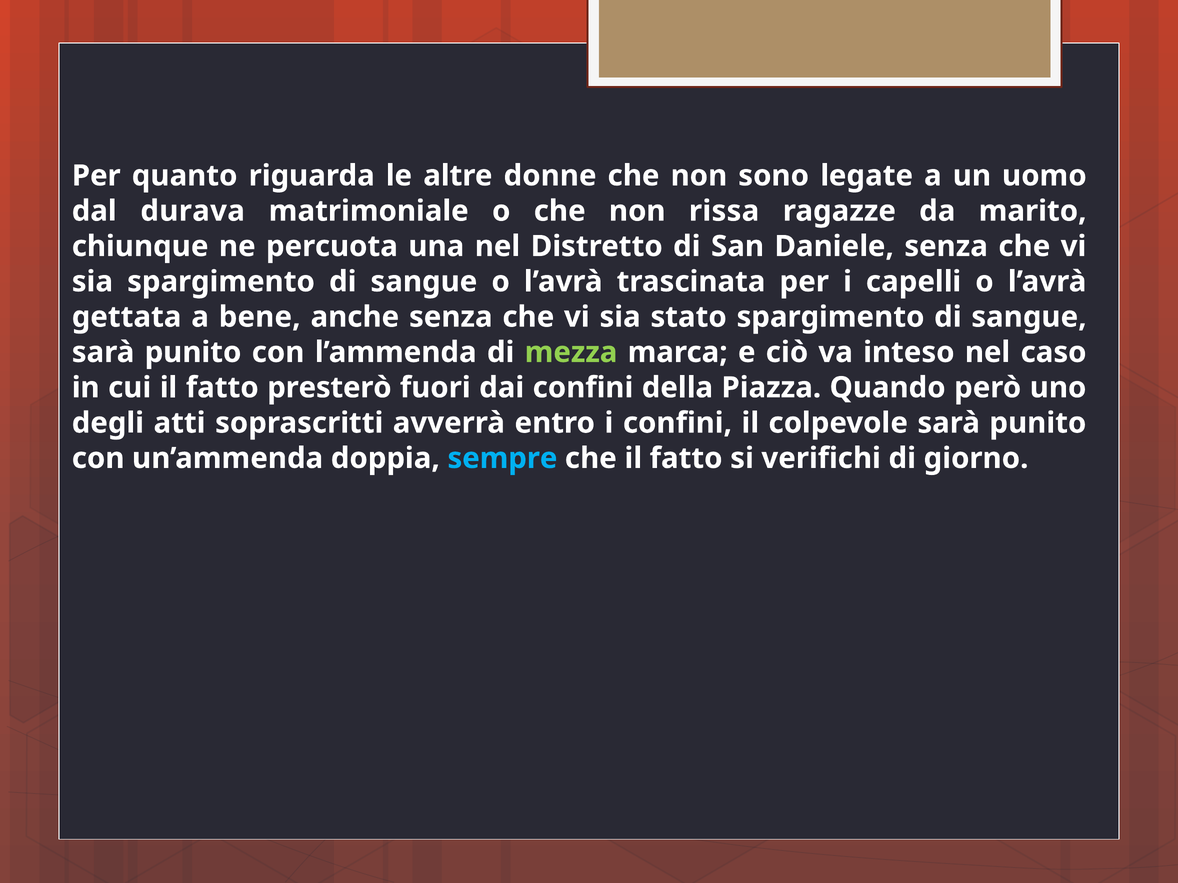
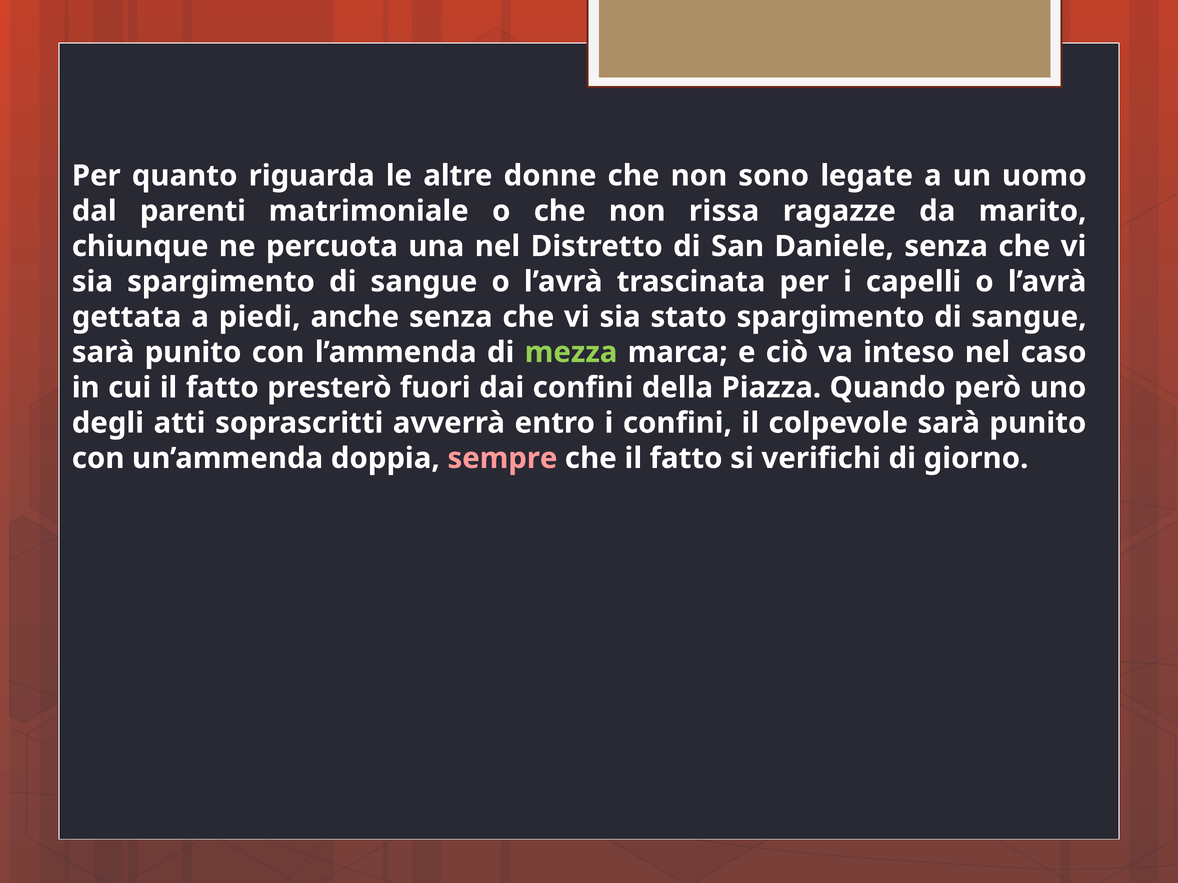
durava: durava -> parenti (193, 211)
bene: bene -> piedi (260, 317)
sempre colour: light blue -> pink (502, 459)
